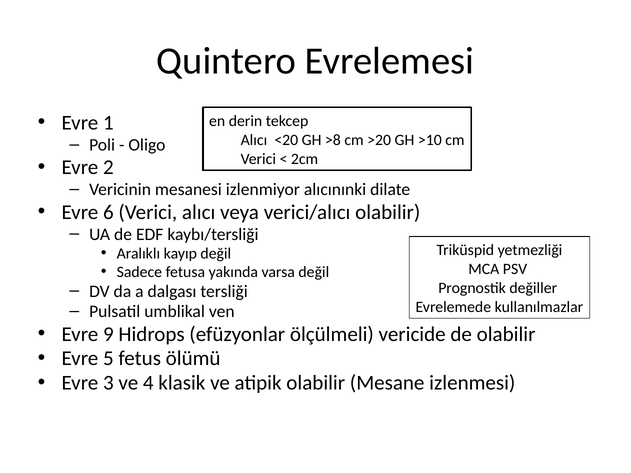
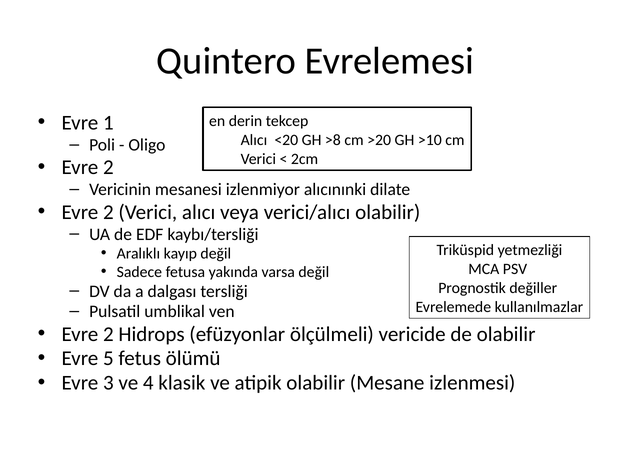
6: 6 -> 2 (108, 212)
9: 9 -> 2 (108, 334)
